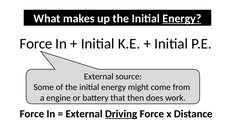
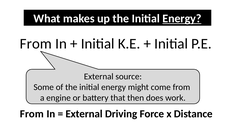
Force: Force -> From (36, 44)
Force: Force -> From (32, 114)
Driving underline: present -> none (121, 114)
